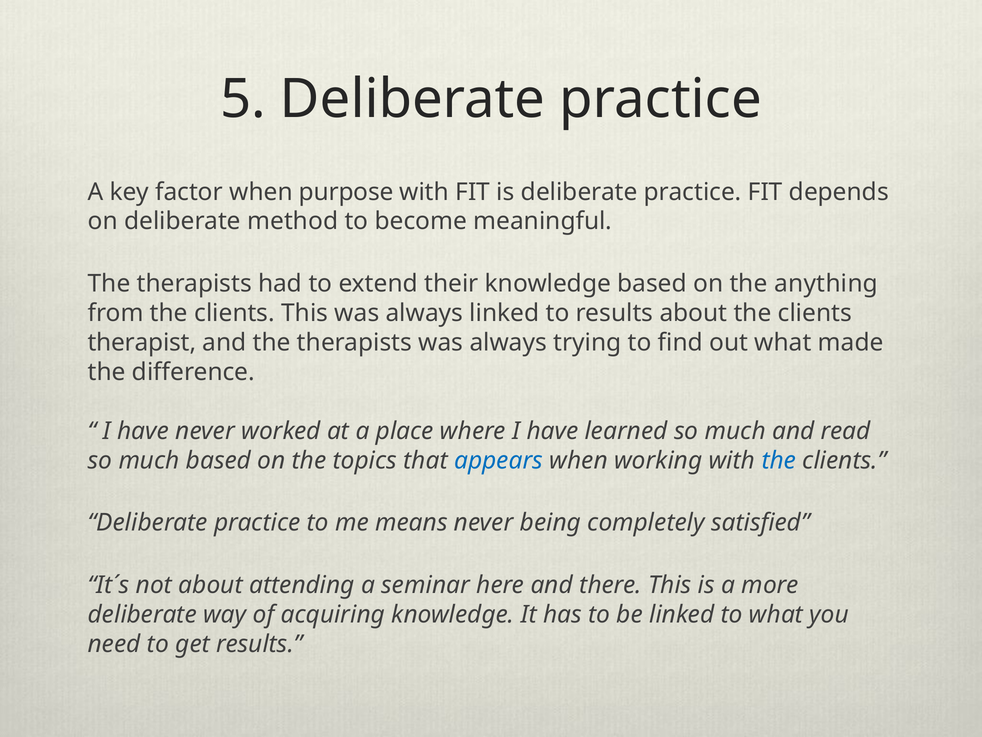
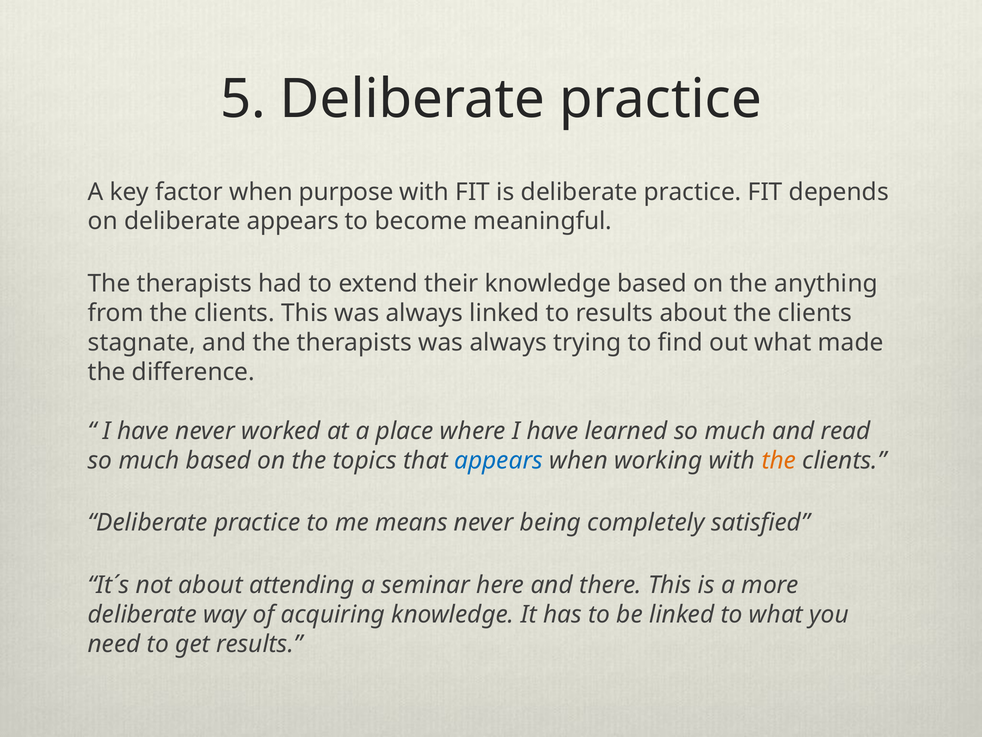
deliberate method: method -> appears (293, 221)
therapist: therapist -> stagnate (142, 342)
the colour: blue -> orange (779, 460)
